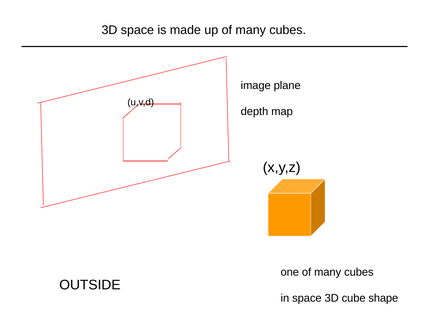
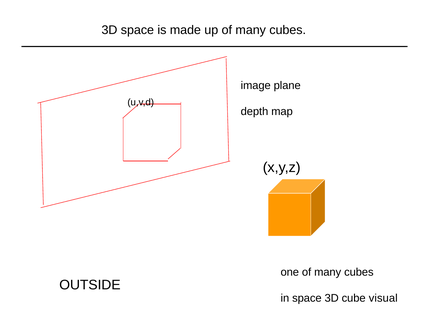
shape: shape -> visual (383, 298)
